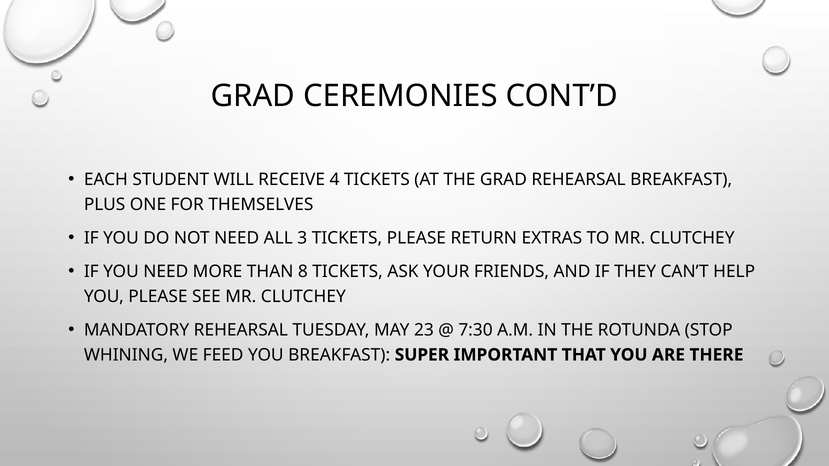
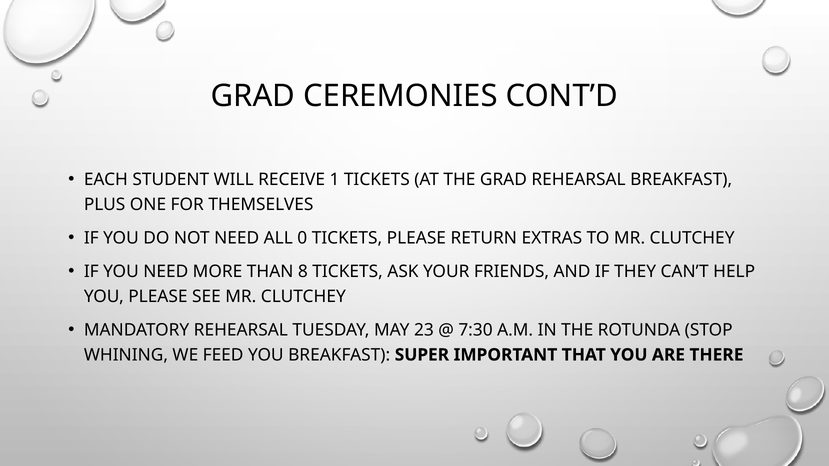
4: 4 -> 1 (334, 180)
3: 3 -> 0 (302, 238)
